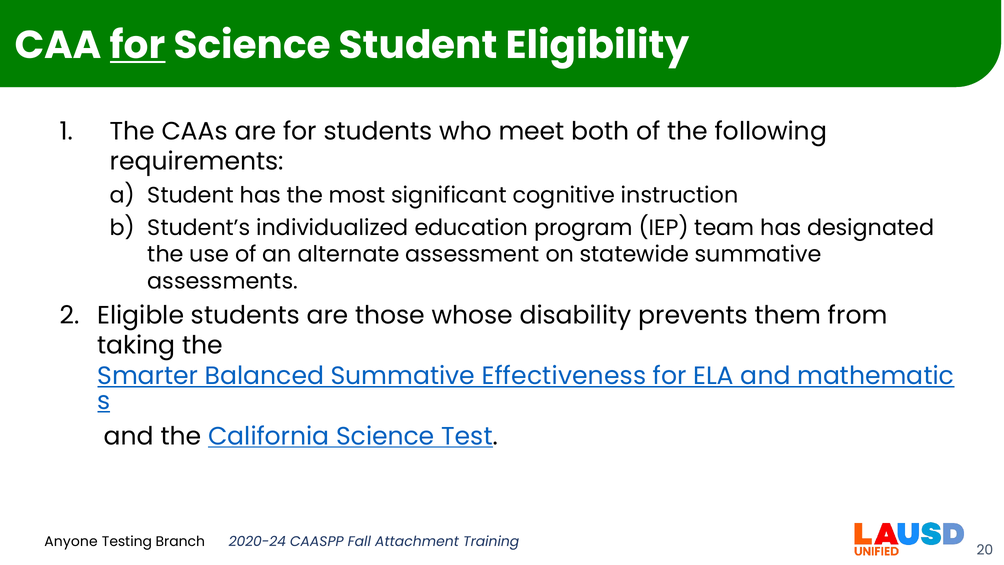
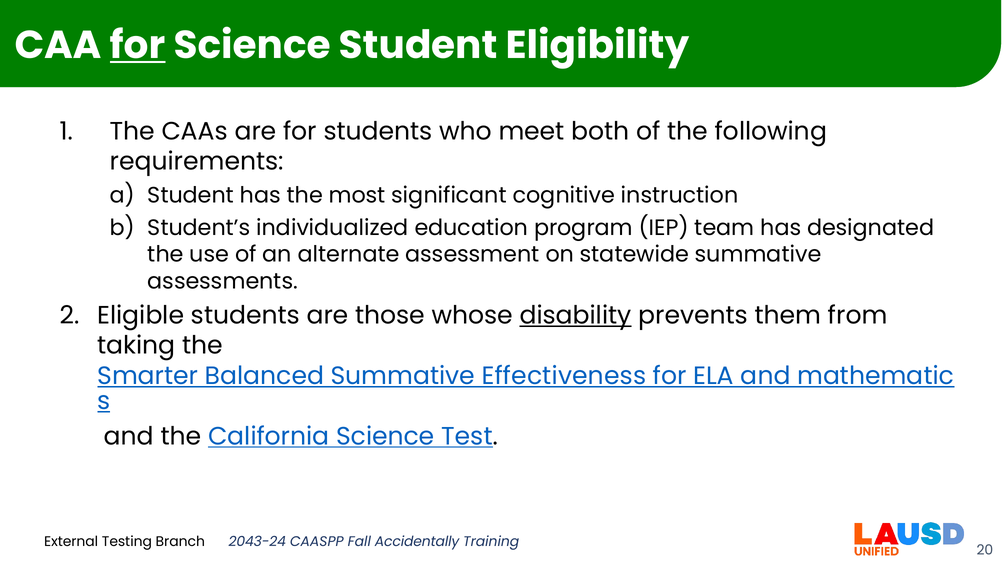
disability underline: none -> present (576, 315)
Anyone: Anyone -> External (71, 541)
2020-24: 2020-24 -> 2043-24 (257, 541)
Attachment: Attachment -> Accidentally (417, 541)
